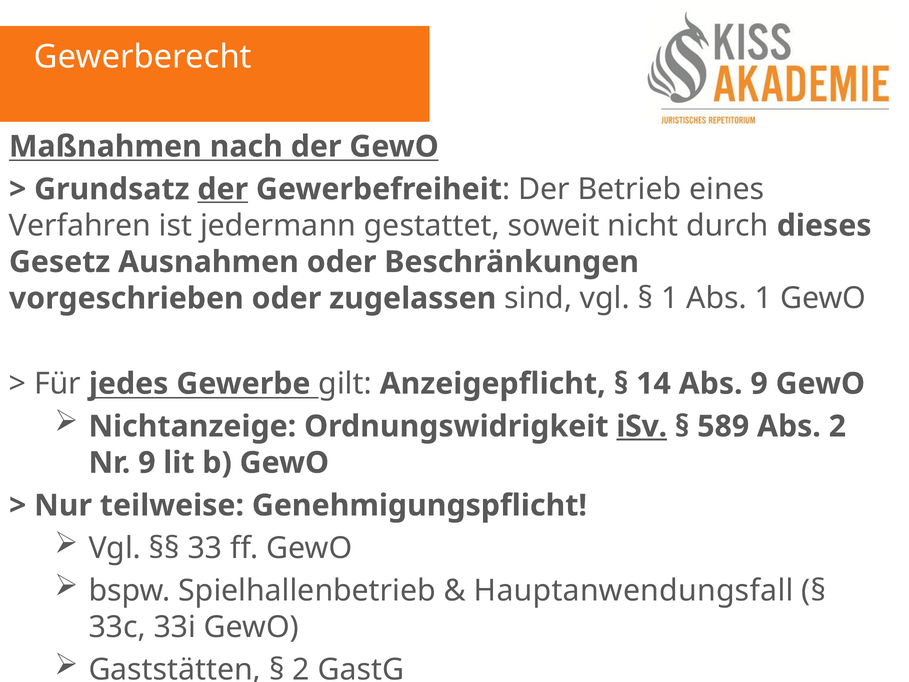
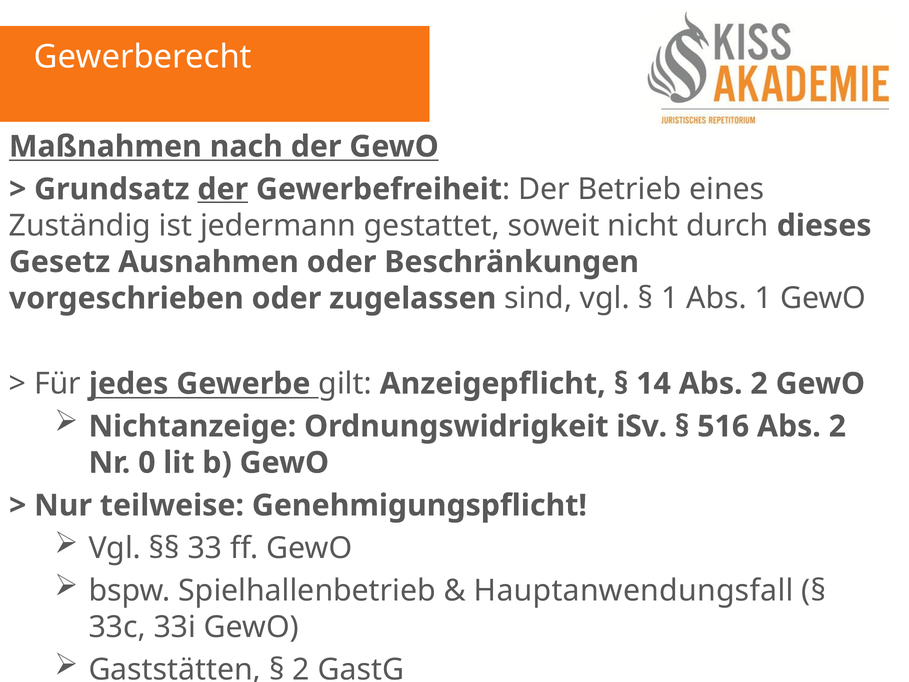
Verfahren: Verfahren -> Zuständig (80, 226)
14 Abs 9: 9 -> 2 (759, 384)
iSv underline: present -> none (642, 426)
589: 589 -> 516 (723, 426)
Nr 9: 9 -> 0 (147, 463)
